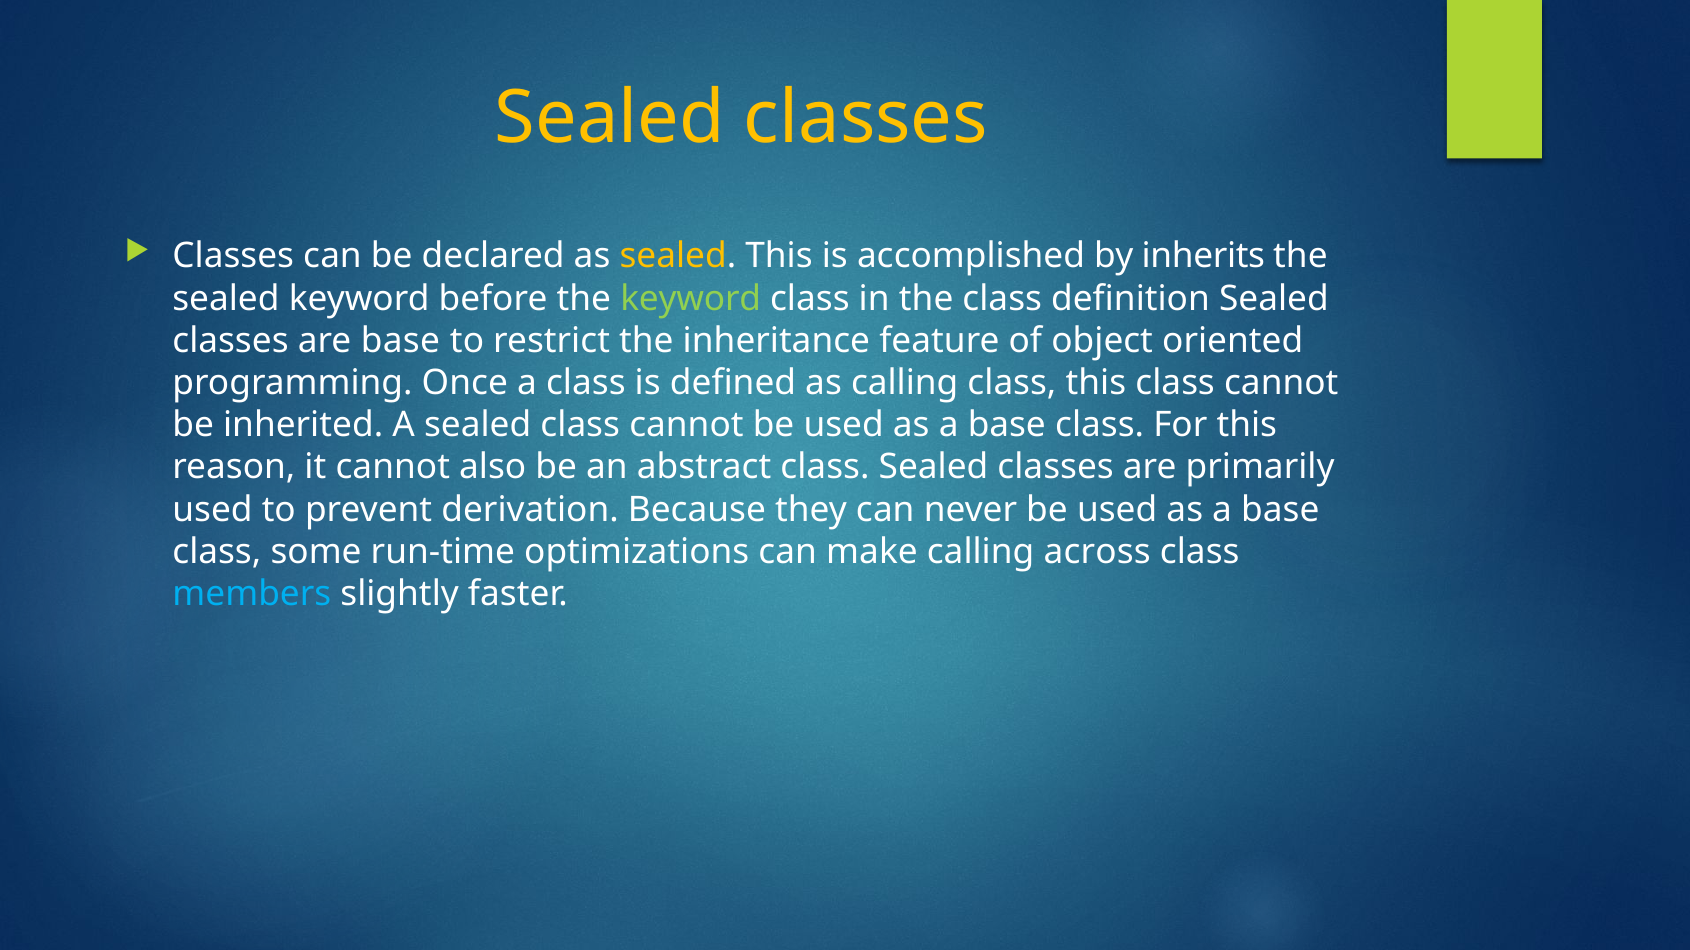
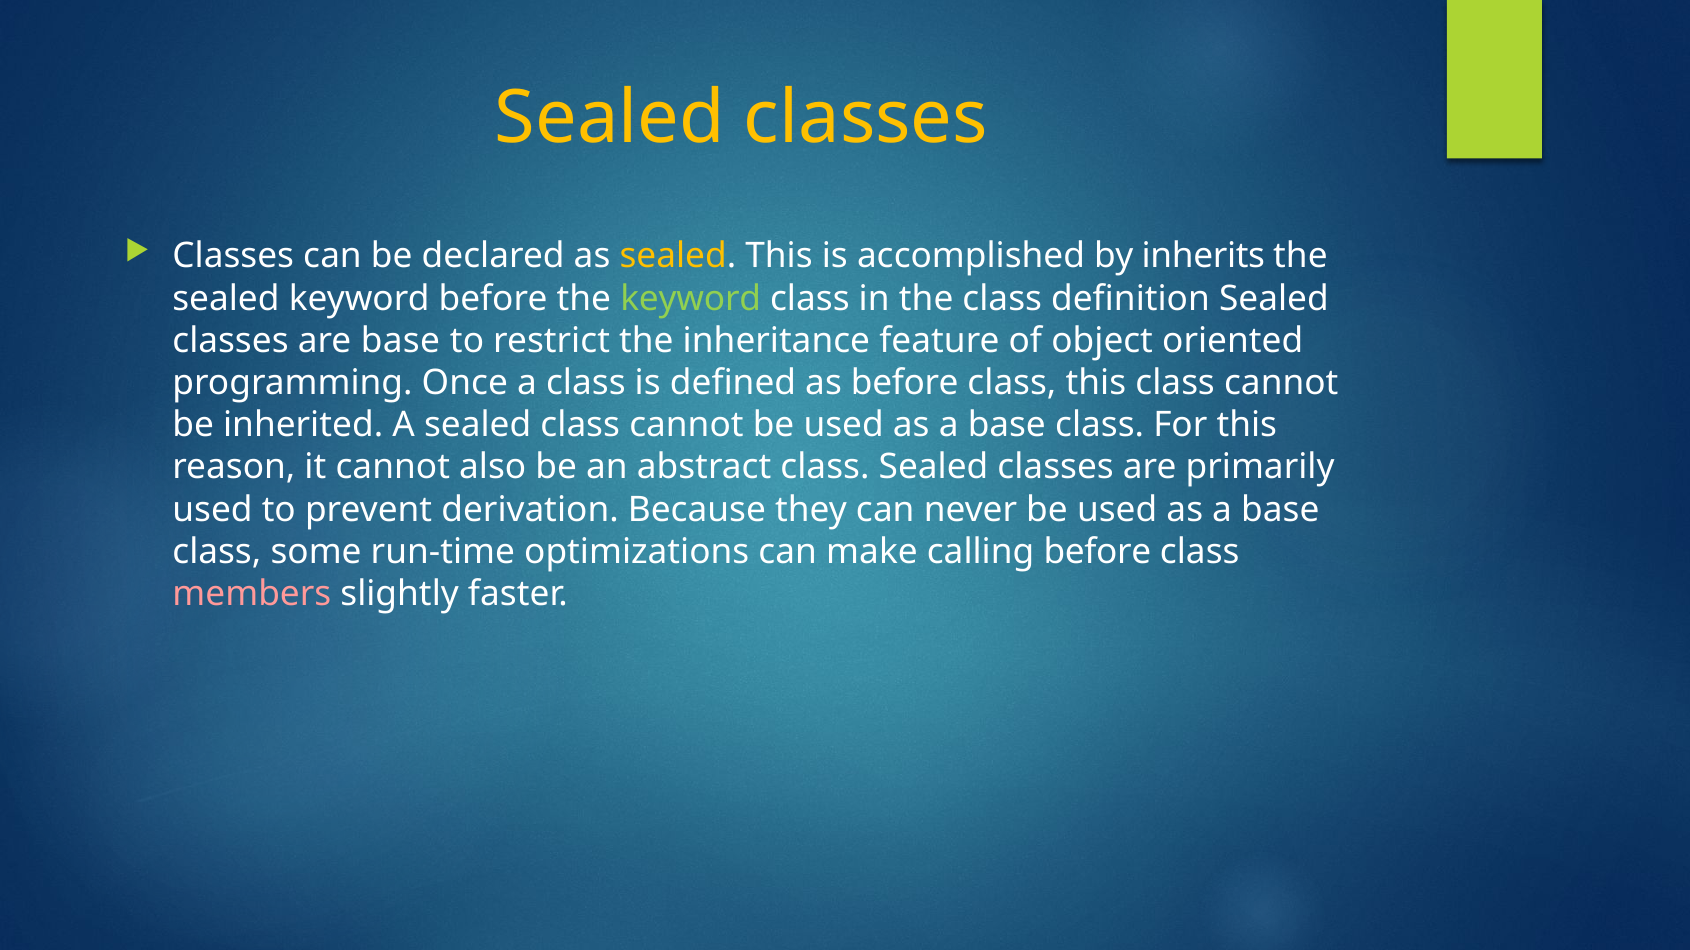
as calling: calling -> before (905, 383)
calling across: across -> before (1097, 552)
members colour: light blue -> pink (252, 594)
